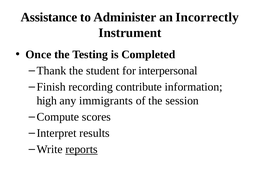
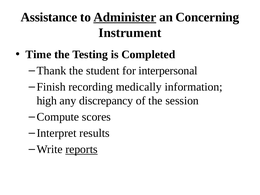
Administer underline: none -> present (125, 17)
Incorrectly: Incorrectly -> Concerning (207, 17)
Once: Once -> Time (38, 55)
contribute: contribute -> medically (139, 87)
immigrants: immigrants -> discrepancy (106, 101)
